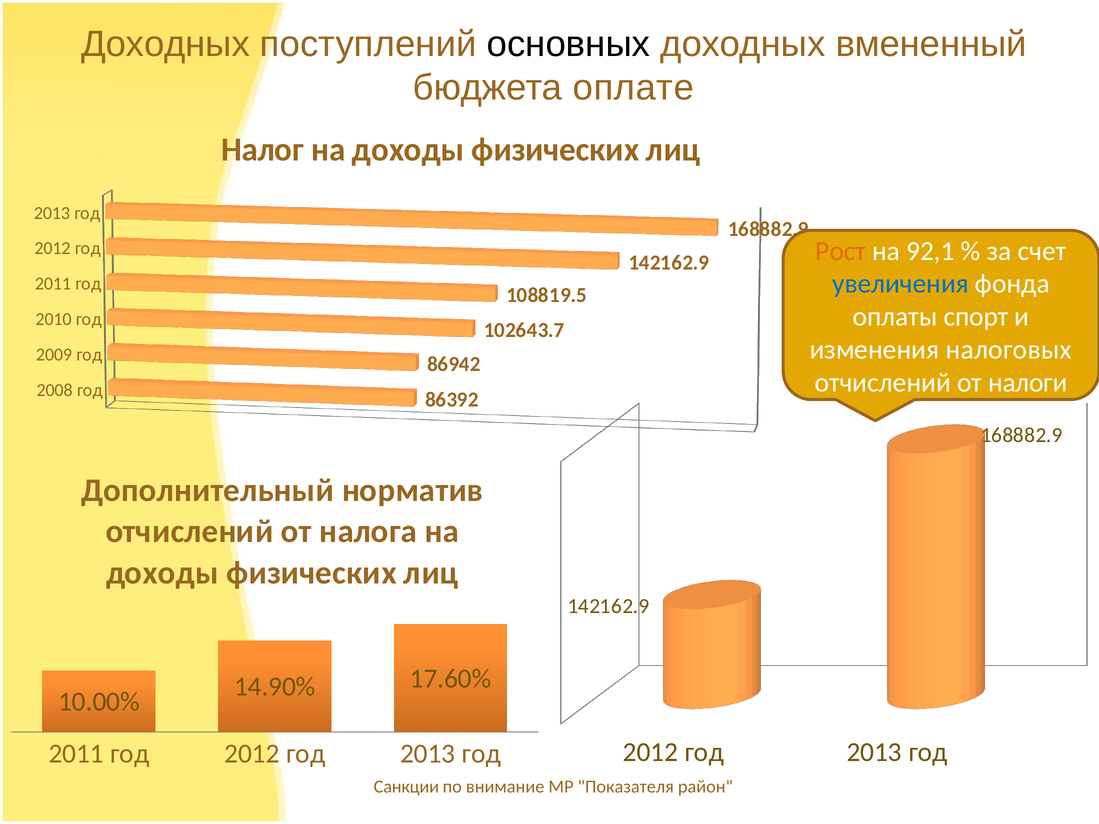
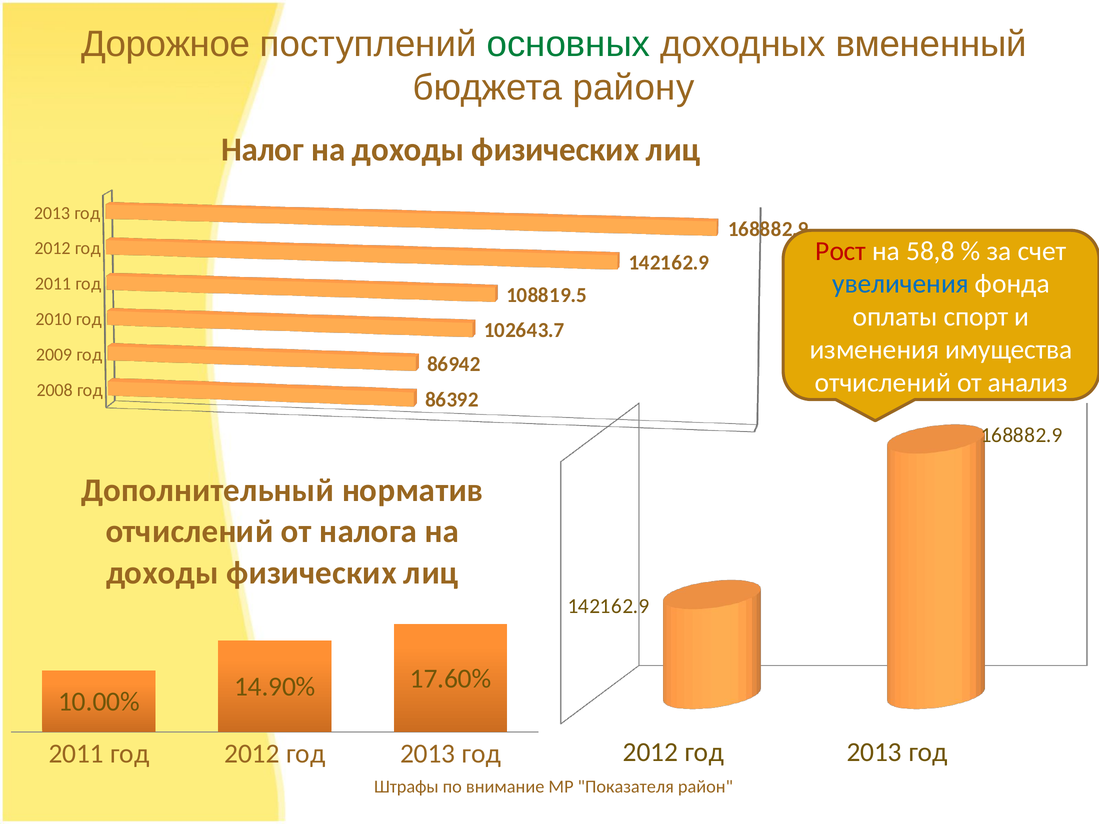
Доходных: Доходных -> Дорожное (166, 44)
основных colour: black -> green (568, 44)
оплате: оплате -> району (633, 88)
Рост colour: orange -> red (841, 251)
92,1: 92,1 -> 58,8 (930, 251)
налоговых: налоговых -> имущества (1009, 350)
налоги: налоги -> анализ (1028, 383)
Санкции: Санкции -> Штрафы (406, 787)
